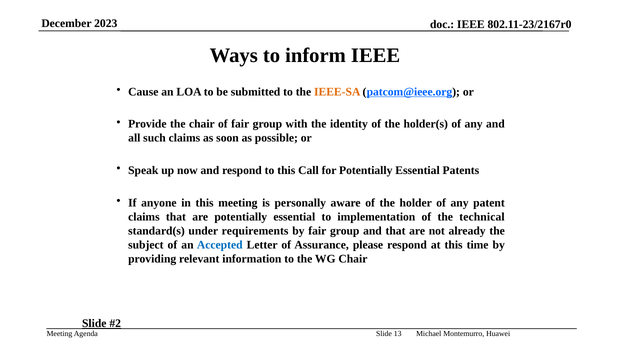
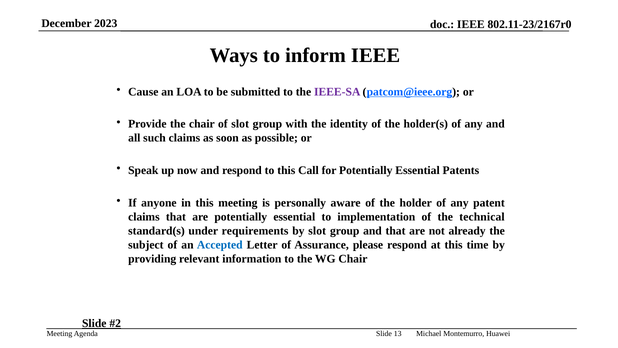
IEEE-SA colour: orange -> purple (337, 92)
of fair: fair -> slot (240, 124)
by fair: fair -> slot (317, 231)
